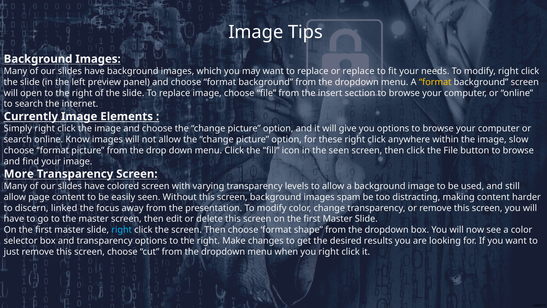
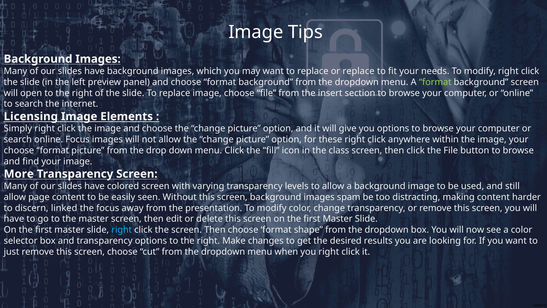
format colour: yellow -> light green (435, 82)
Currently: Currently -> Licensing (31, 116)
online Know: Know -> Focus (78, 139)
image slow: slow -> your (519, 139)
the seen: seen -> class (339, 150)
